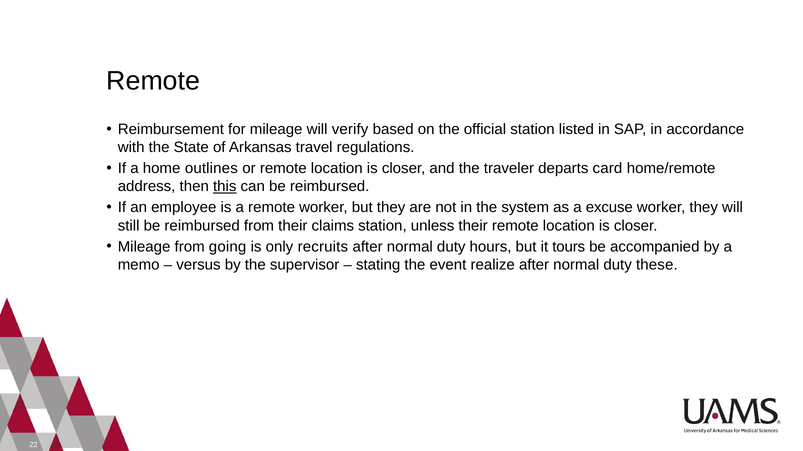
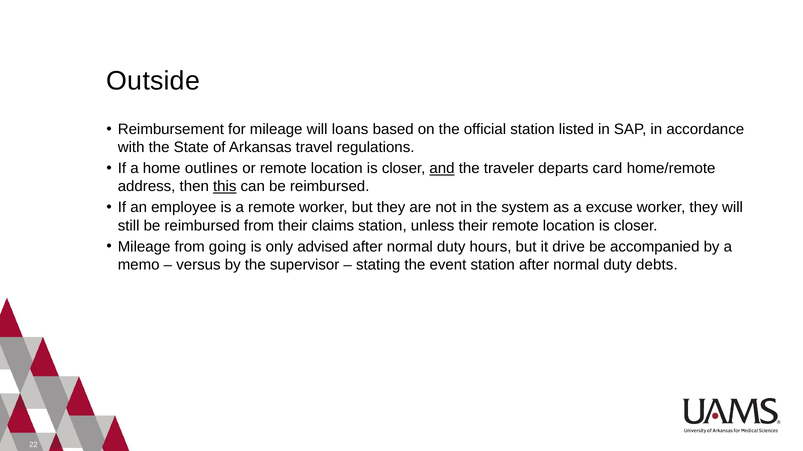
Remote: Remote -> Outside (153, 81)
verify: verify -> loans (350, 130)
and underline: none -> present (442, 169)
recruits: recruits -> advised (323, 247)
tours: tours -> drive (569, 247)
event realize: realize -> station (493, 265)
these: these -> debts (657, 265)
